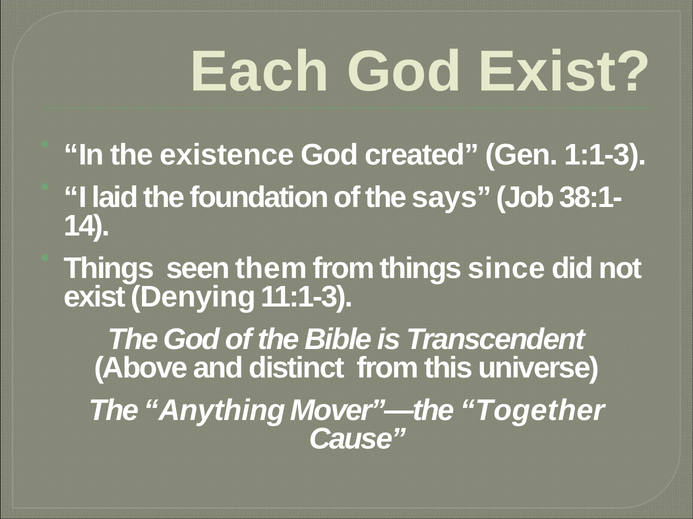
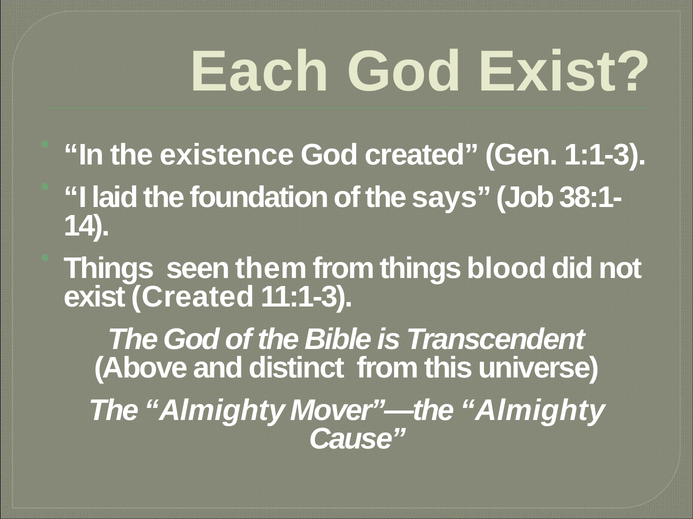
since: since -> blood (507, 269)
exist Denying: Denying -> Created (193, 297)
The Anything: Anything -> Almighty (215, 411)
Mover”—the Together: Together -> Almighty (533, 411)
